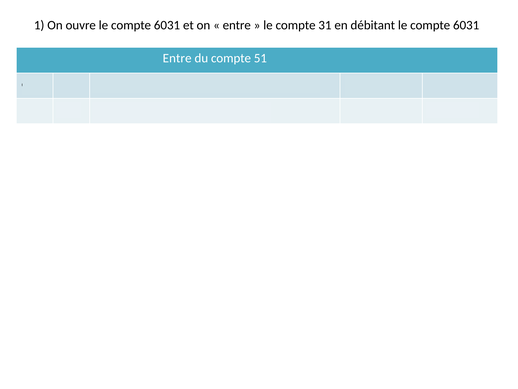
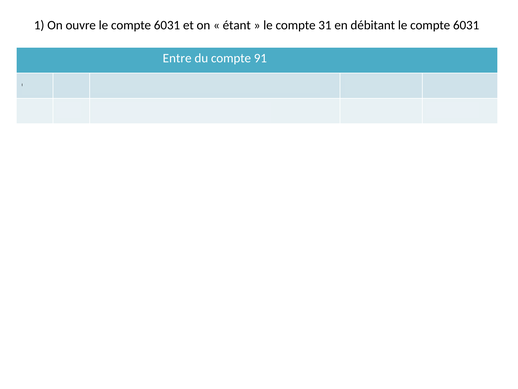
entre: entre -> étant (237, 25)
51: 51 -> 91 (260, 58)
